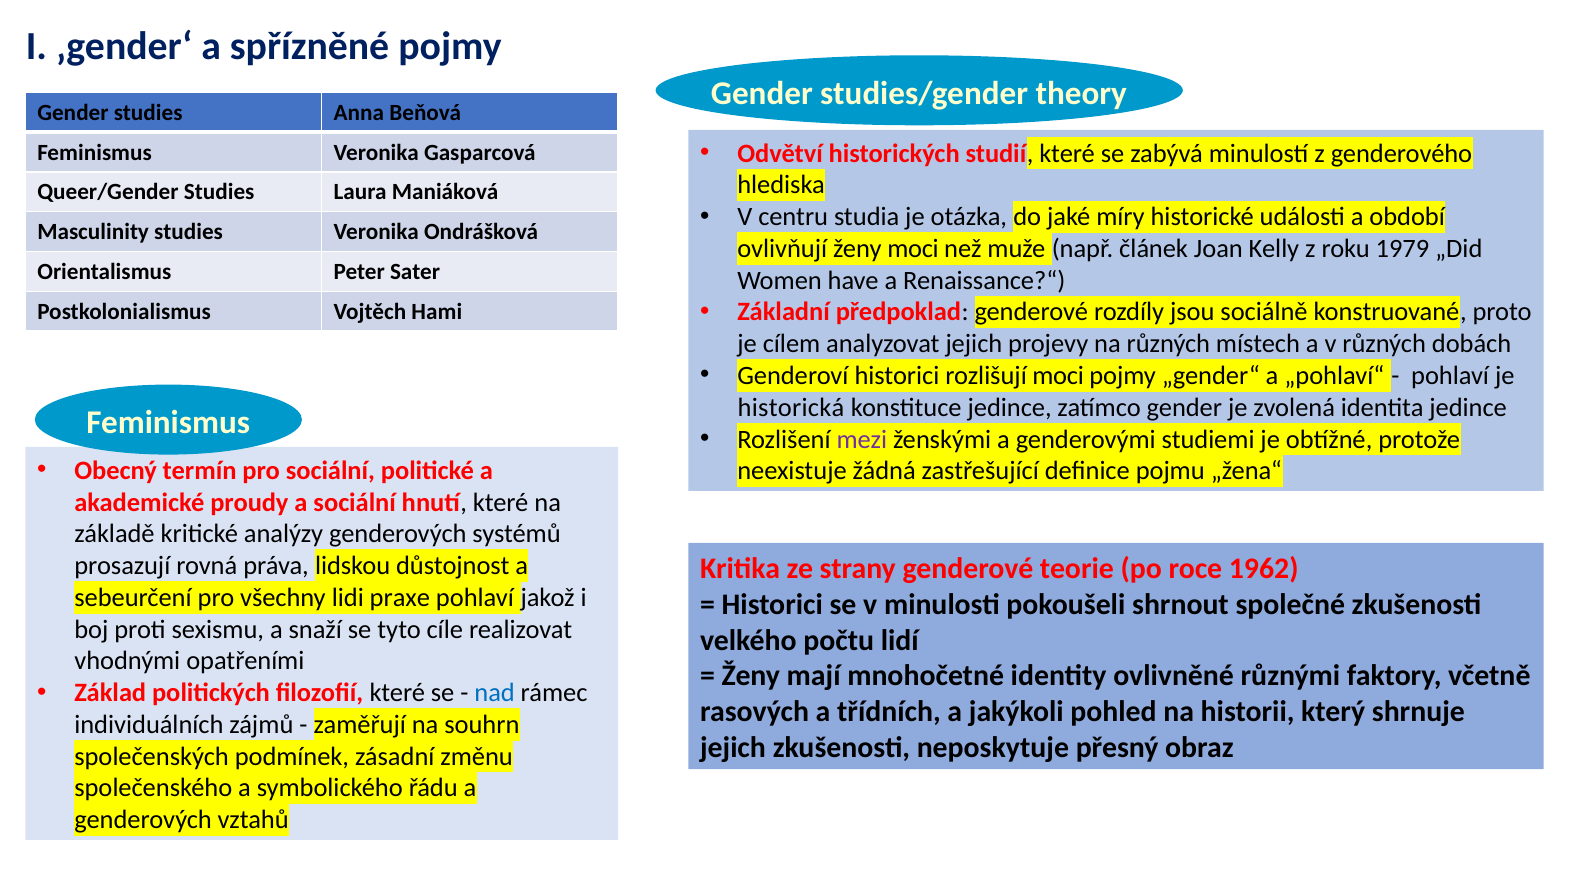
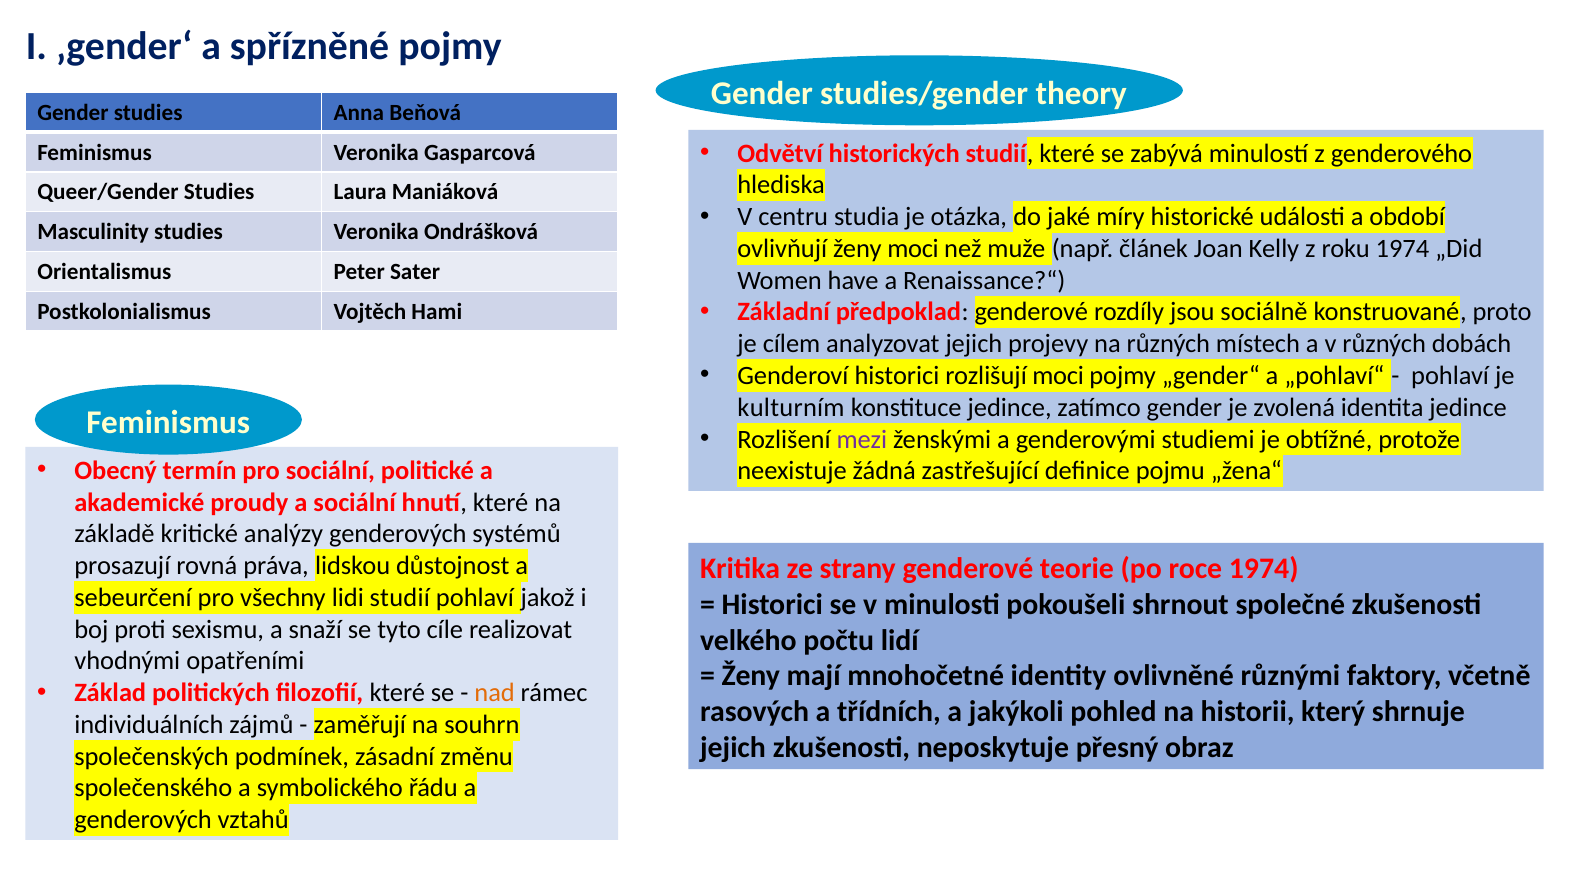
roku 1979: 1979 -> 1974 (1402, 249)
historická: historická -> kulturním (791, 408)
roce 1962: 1962 -> 1974 (1264, 569)
lidi praxe: praxe -> studií (400, 598)
nad colour: blue -> orange (495, 693)
